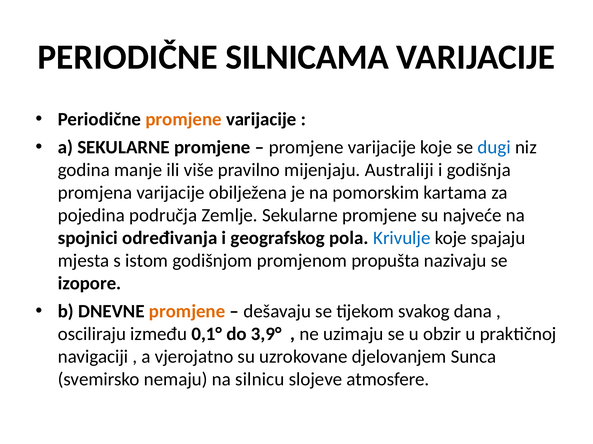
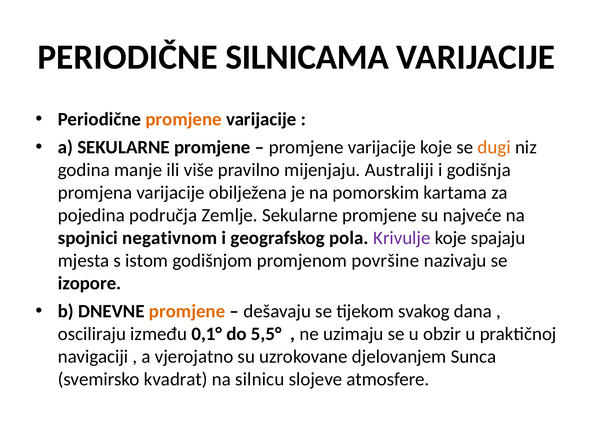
dugi colour: blue -> orange (494, 147)
određivanja: određivanja -> negativnom (170, 238)
Krivulje colour: blue -> purple (402, 238)
propušta: propušta -> površine (385, 261)
3,9°: 3,9° -> 5,5° (266, 334)
nemaju: nemaju -> kvadrat (176, 380)
